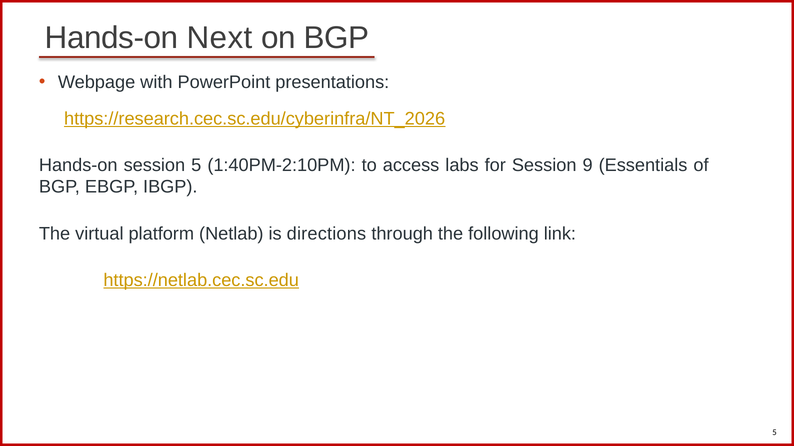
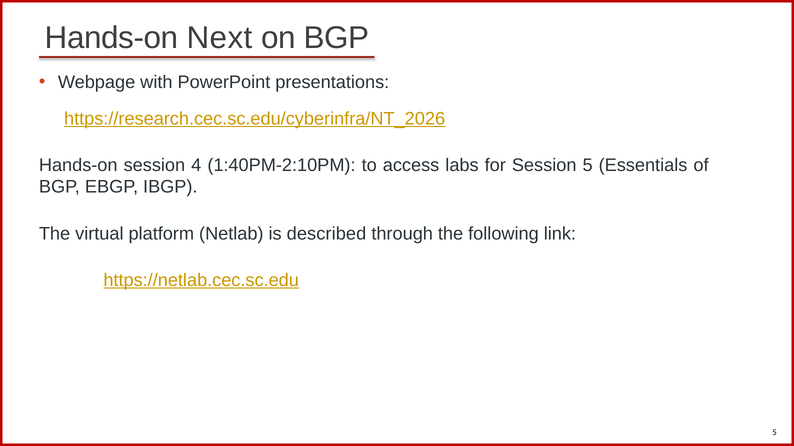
session 5: 5 -> 4 (196, 165)
Session 9: 9 -> 5 (588, 165)
directions: directions -> described (326, 234)
